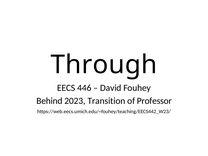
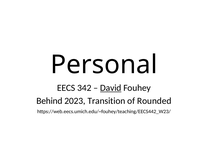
Through: Through -> Personal (104, 65)
446: 446 -> 342 (84, 88)
David underline: none -> present (111, 88)
Professor: Professor -> Rounded (154, 101)
